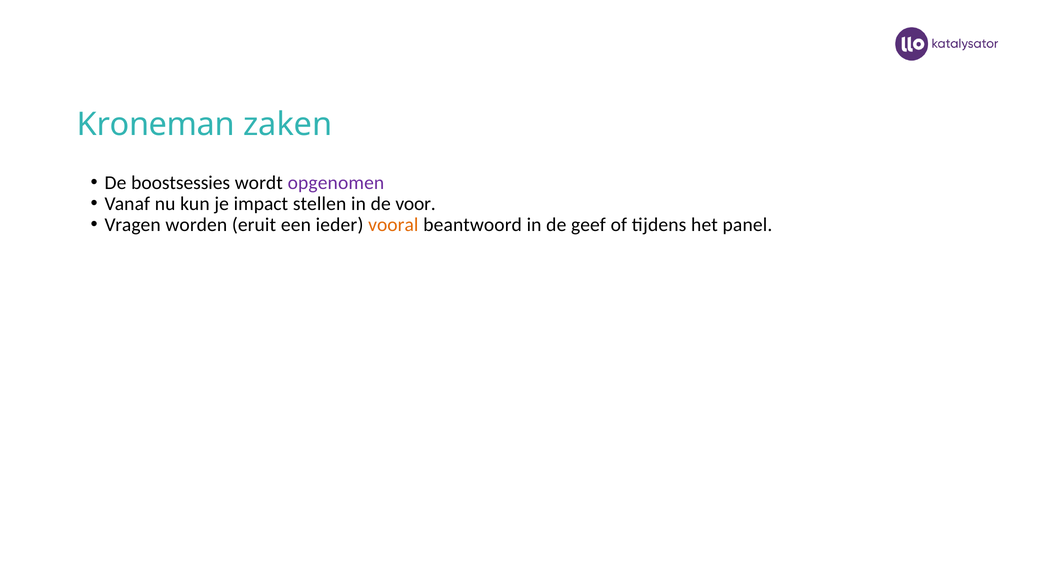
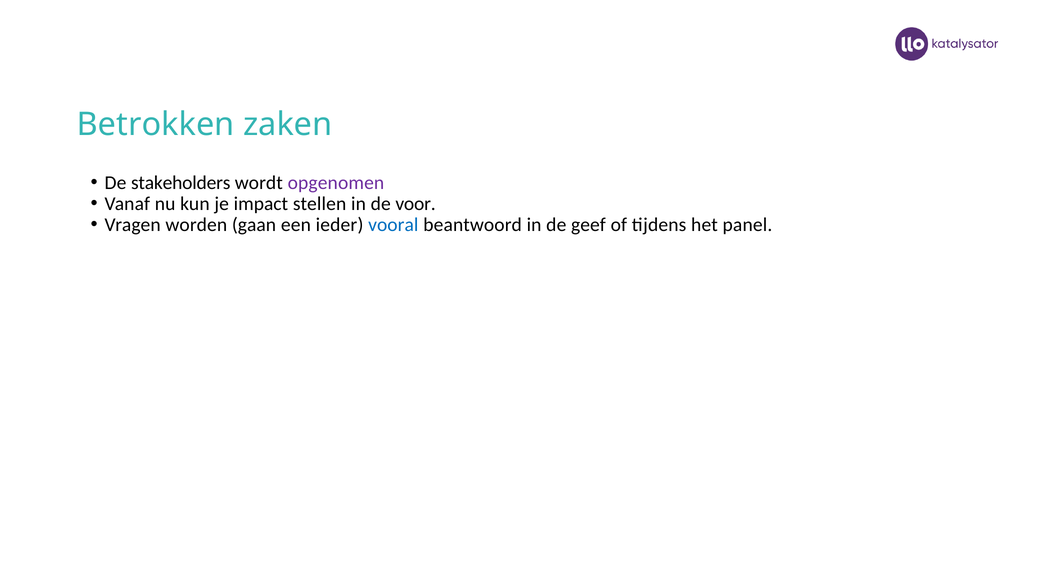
Kroneman: Kroneman -> Betrokken (156, 124)
boostsessies: boostsessies -> stakeholders (181, 183)
eruit: eruit -> gaan (254, 225)
vooral colour: orange -> blue (393, 225)
